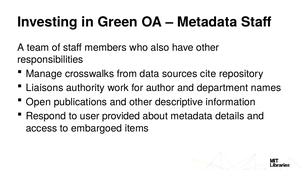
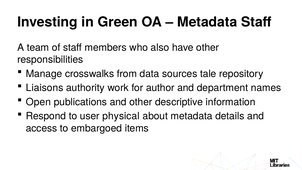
cite: cite -> tale (208, 74)
provided: provided -> physical (121, 116)
